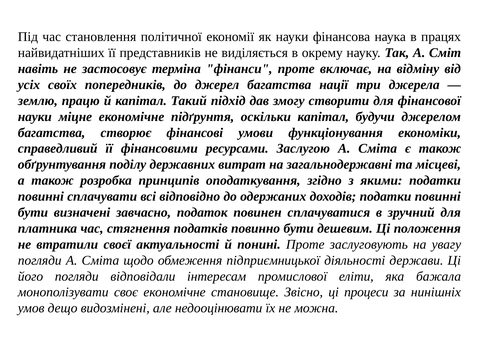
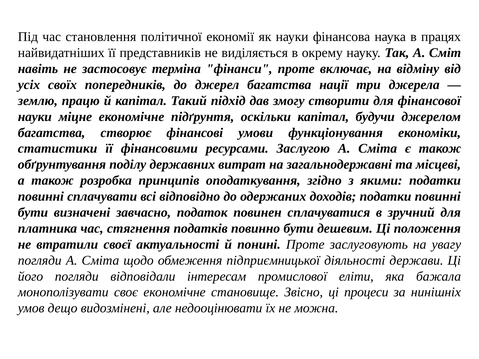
справедливий: справедливий -> статистики (58, 149)
